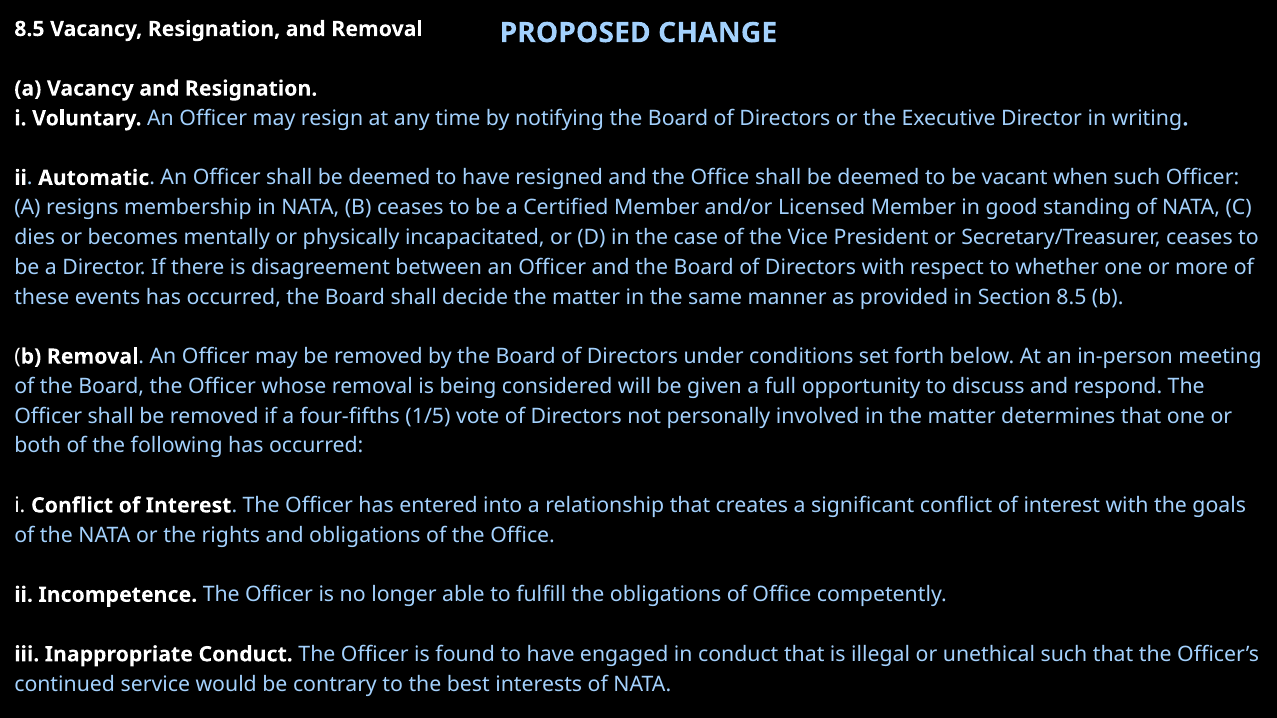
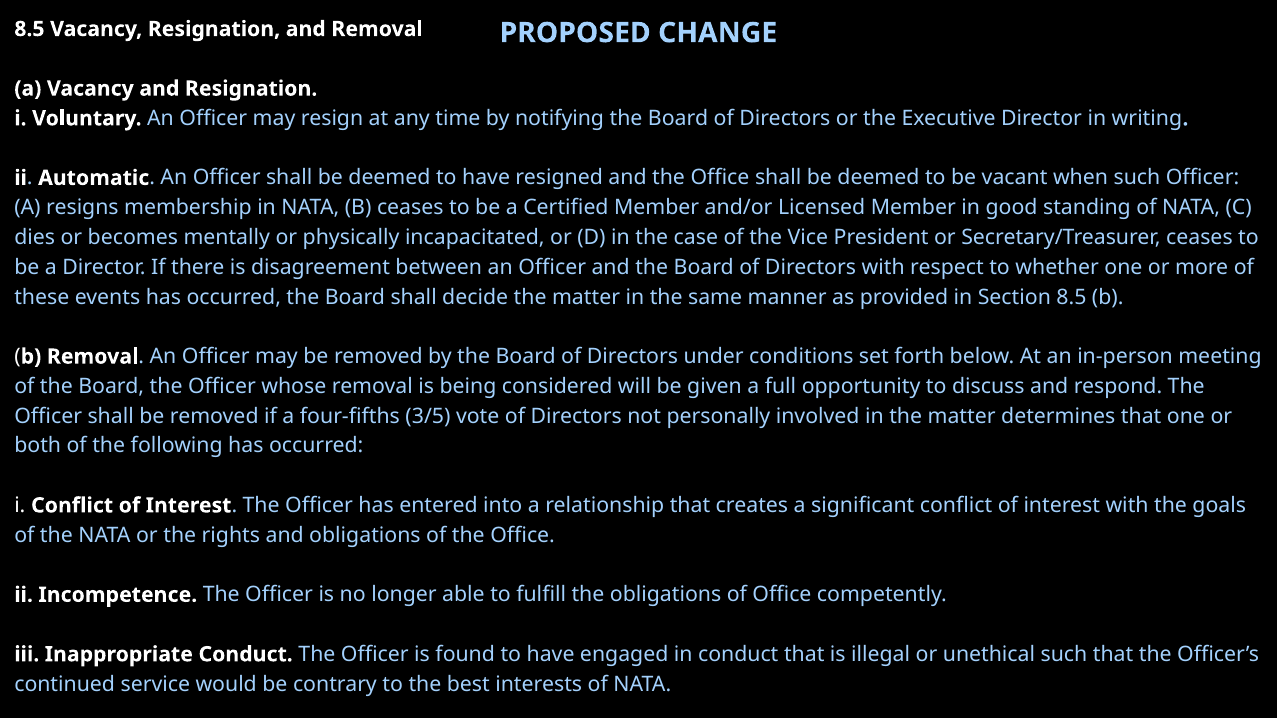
1/5: 1/5 -> 3/5 (428, 416)
